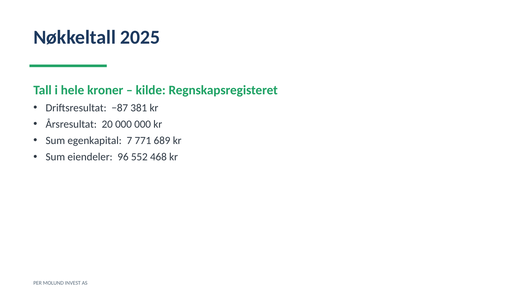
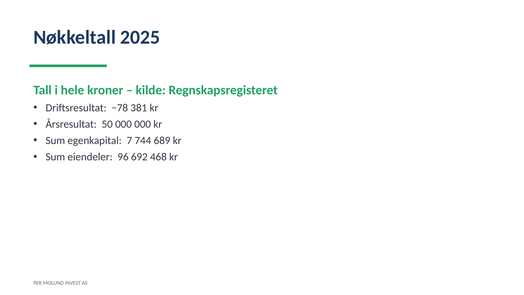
−87: −87 -> −78 (120, 108)
20: 20 -> 50 (107, 124)
771: 771 -> 744 (143, 141)
552: 552 -> 692 (139, 157)
